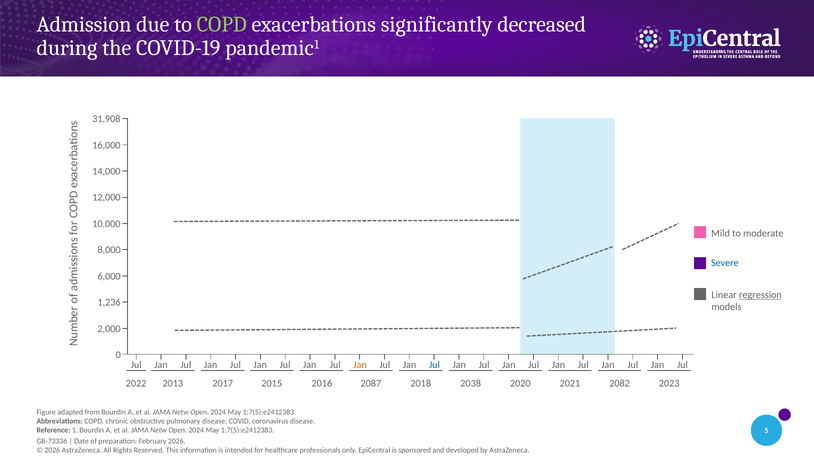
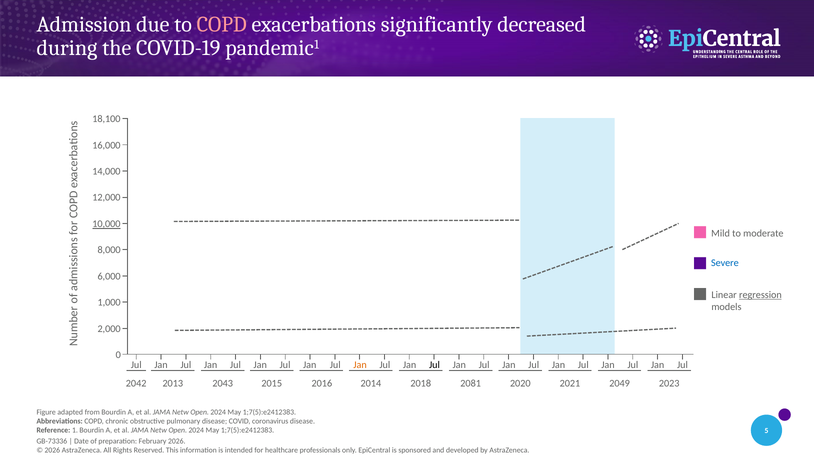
COPD colour: light green -> pink (222, 24)
31,908: 31,908 -> 18,100 (106, 119)
10,000 underline: none -> present (106, 224)
1,236: 1,236 -> 1,000 (109, 302)
Jul colour: blue -> black (434, 365)
2022: 2022 -> 2042 (136, 383)
2017: 2017 -> 2043 (223, 383)
2087: 2087 -> 2014 (371, 383)
2038: 2038 -> 2081 (471, 383)
2082: 2082 -> 2049 (620, 383)
